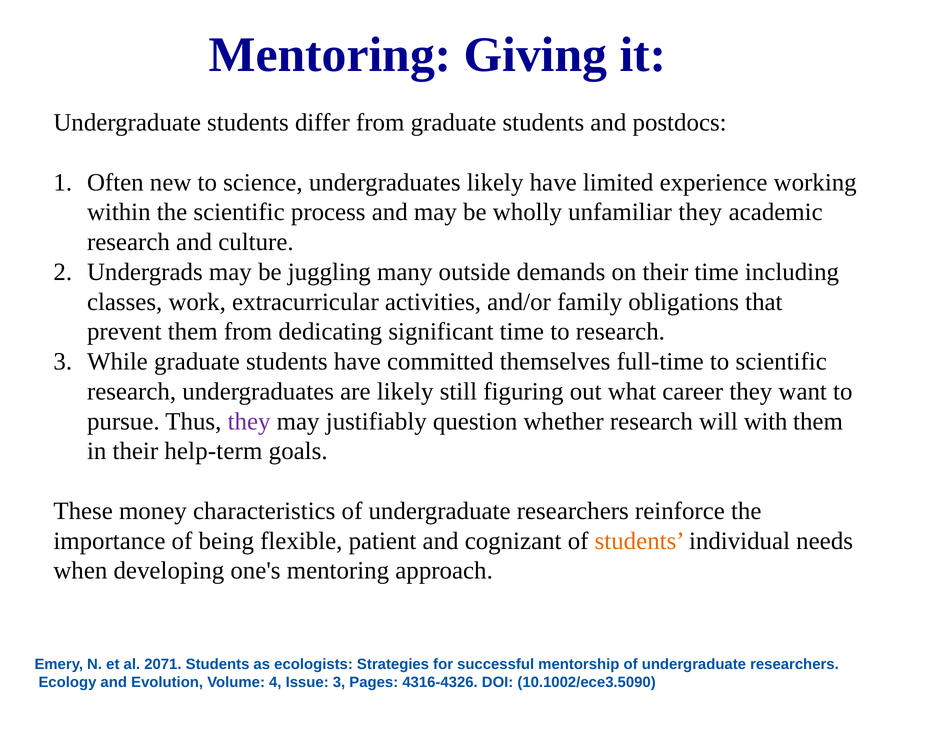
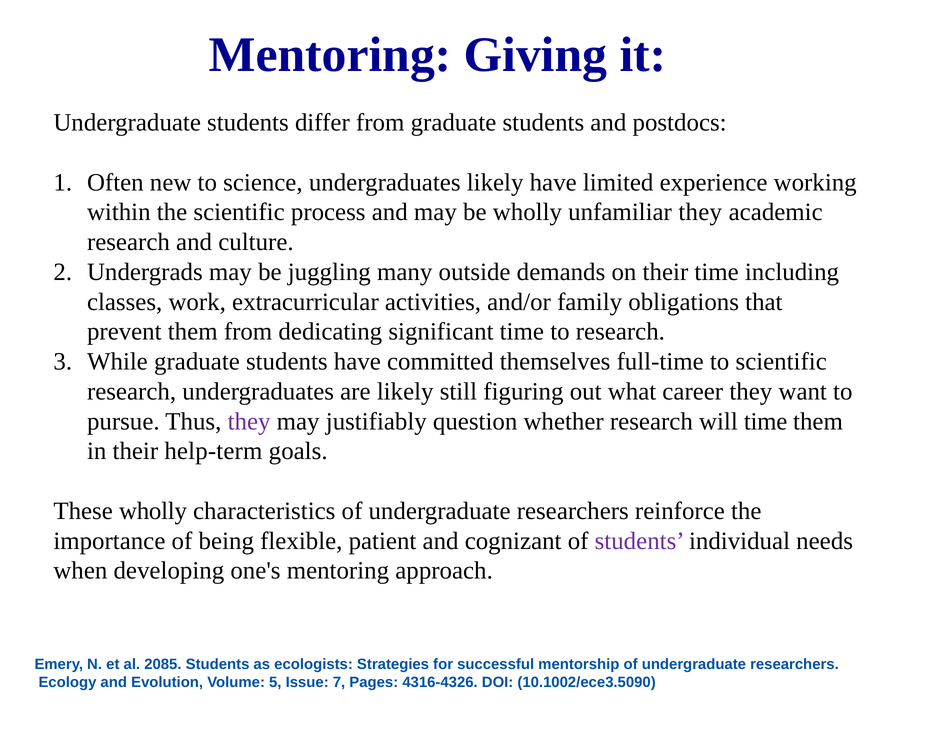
will with: with -> time (766, 421)
These money: money -> wholly (153, 511)
students colour: orange -> purple (640, 541)
2071: 2071 -> 2085 (163, 664)
4: 4 -> 5 (275, 682)
Issue 3: 3 -> 7 (339, 682)
